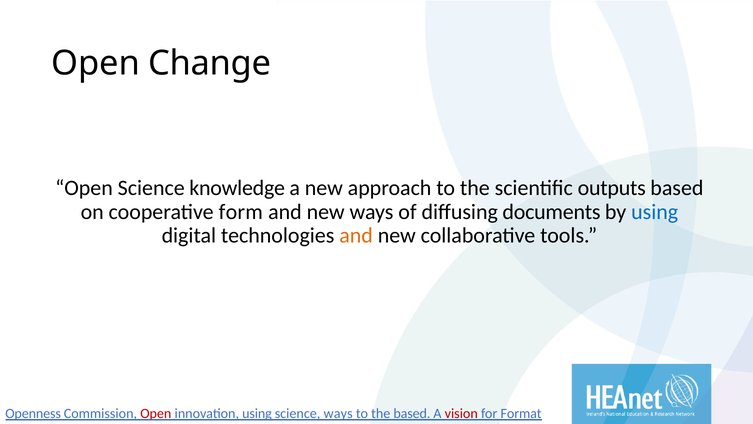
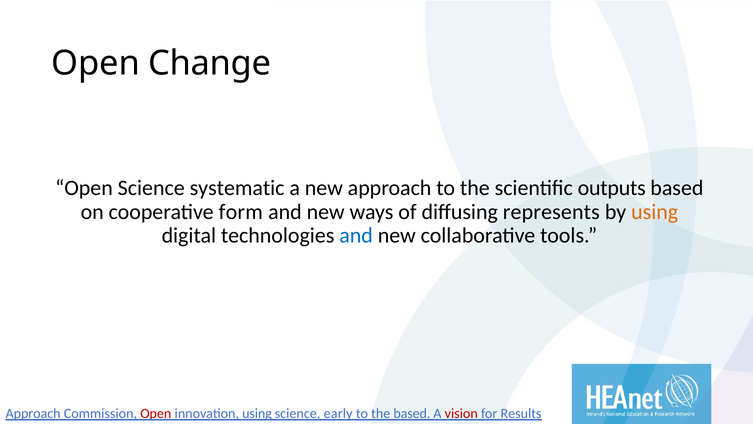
knowledge: knowledge -> systematic (237, 188)
documents: documents -> represents (551, 212)
using colour: blue -> orange (655, 212)
and colour: orange -> blue (356, 235)
Openness: Openness -> Approach (33, 413)
science ways: ways -> early (338, 413)
Format: Format -> Results (521, 413)
